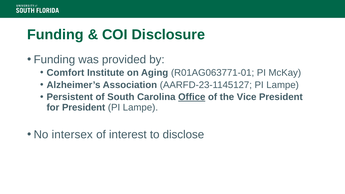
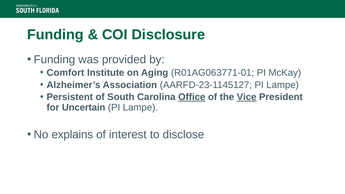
Vice underline: none -> present (247, 97)
for President: President -> Uncertain (84, 107)
intersex: intersex -> explains (72, 135)
